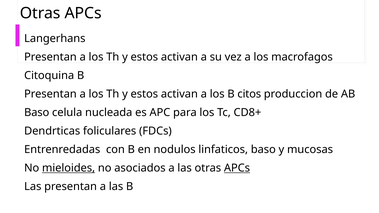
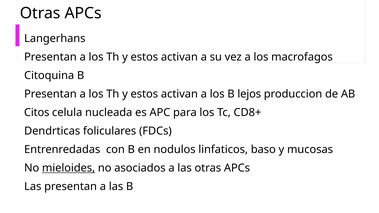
citos: citos -> lejos (249, 94)
Baso: Baso -> Citos (37, 113)
APCs underline: present -> none (237, 168)
